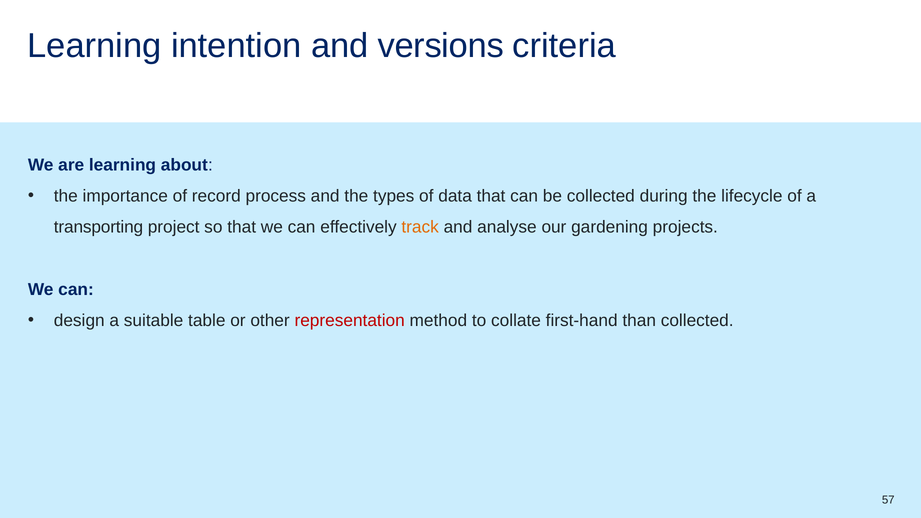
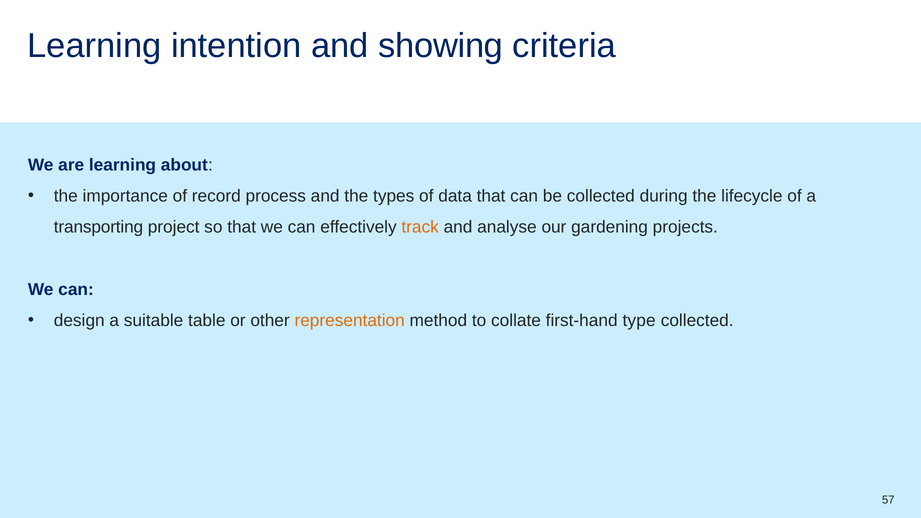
versions: versions -> showing (441, 46)
representation colour: red -> orange (350, 320)
than: than -> type (639, 320)
